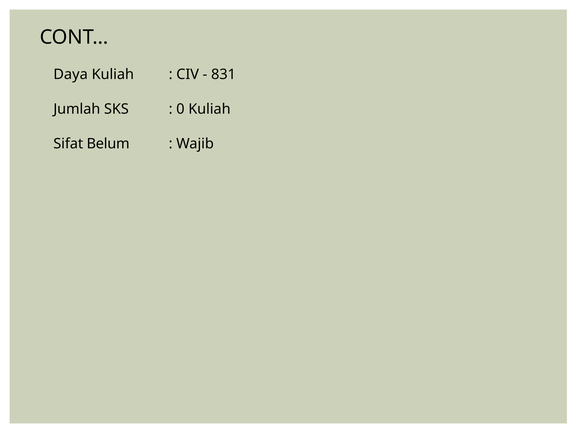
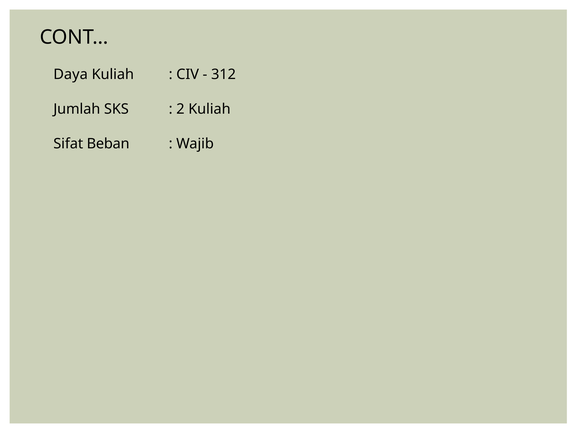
831: 831 -> 312 (223, 74)
0: 0 -> 2 (180, 109)
Belum: Belum -> Beban (108, 144)
